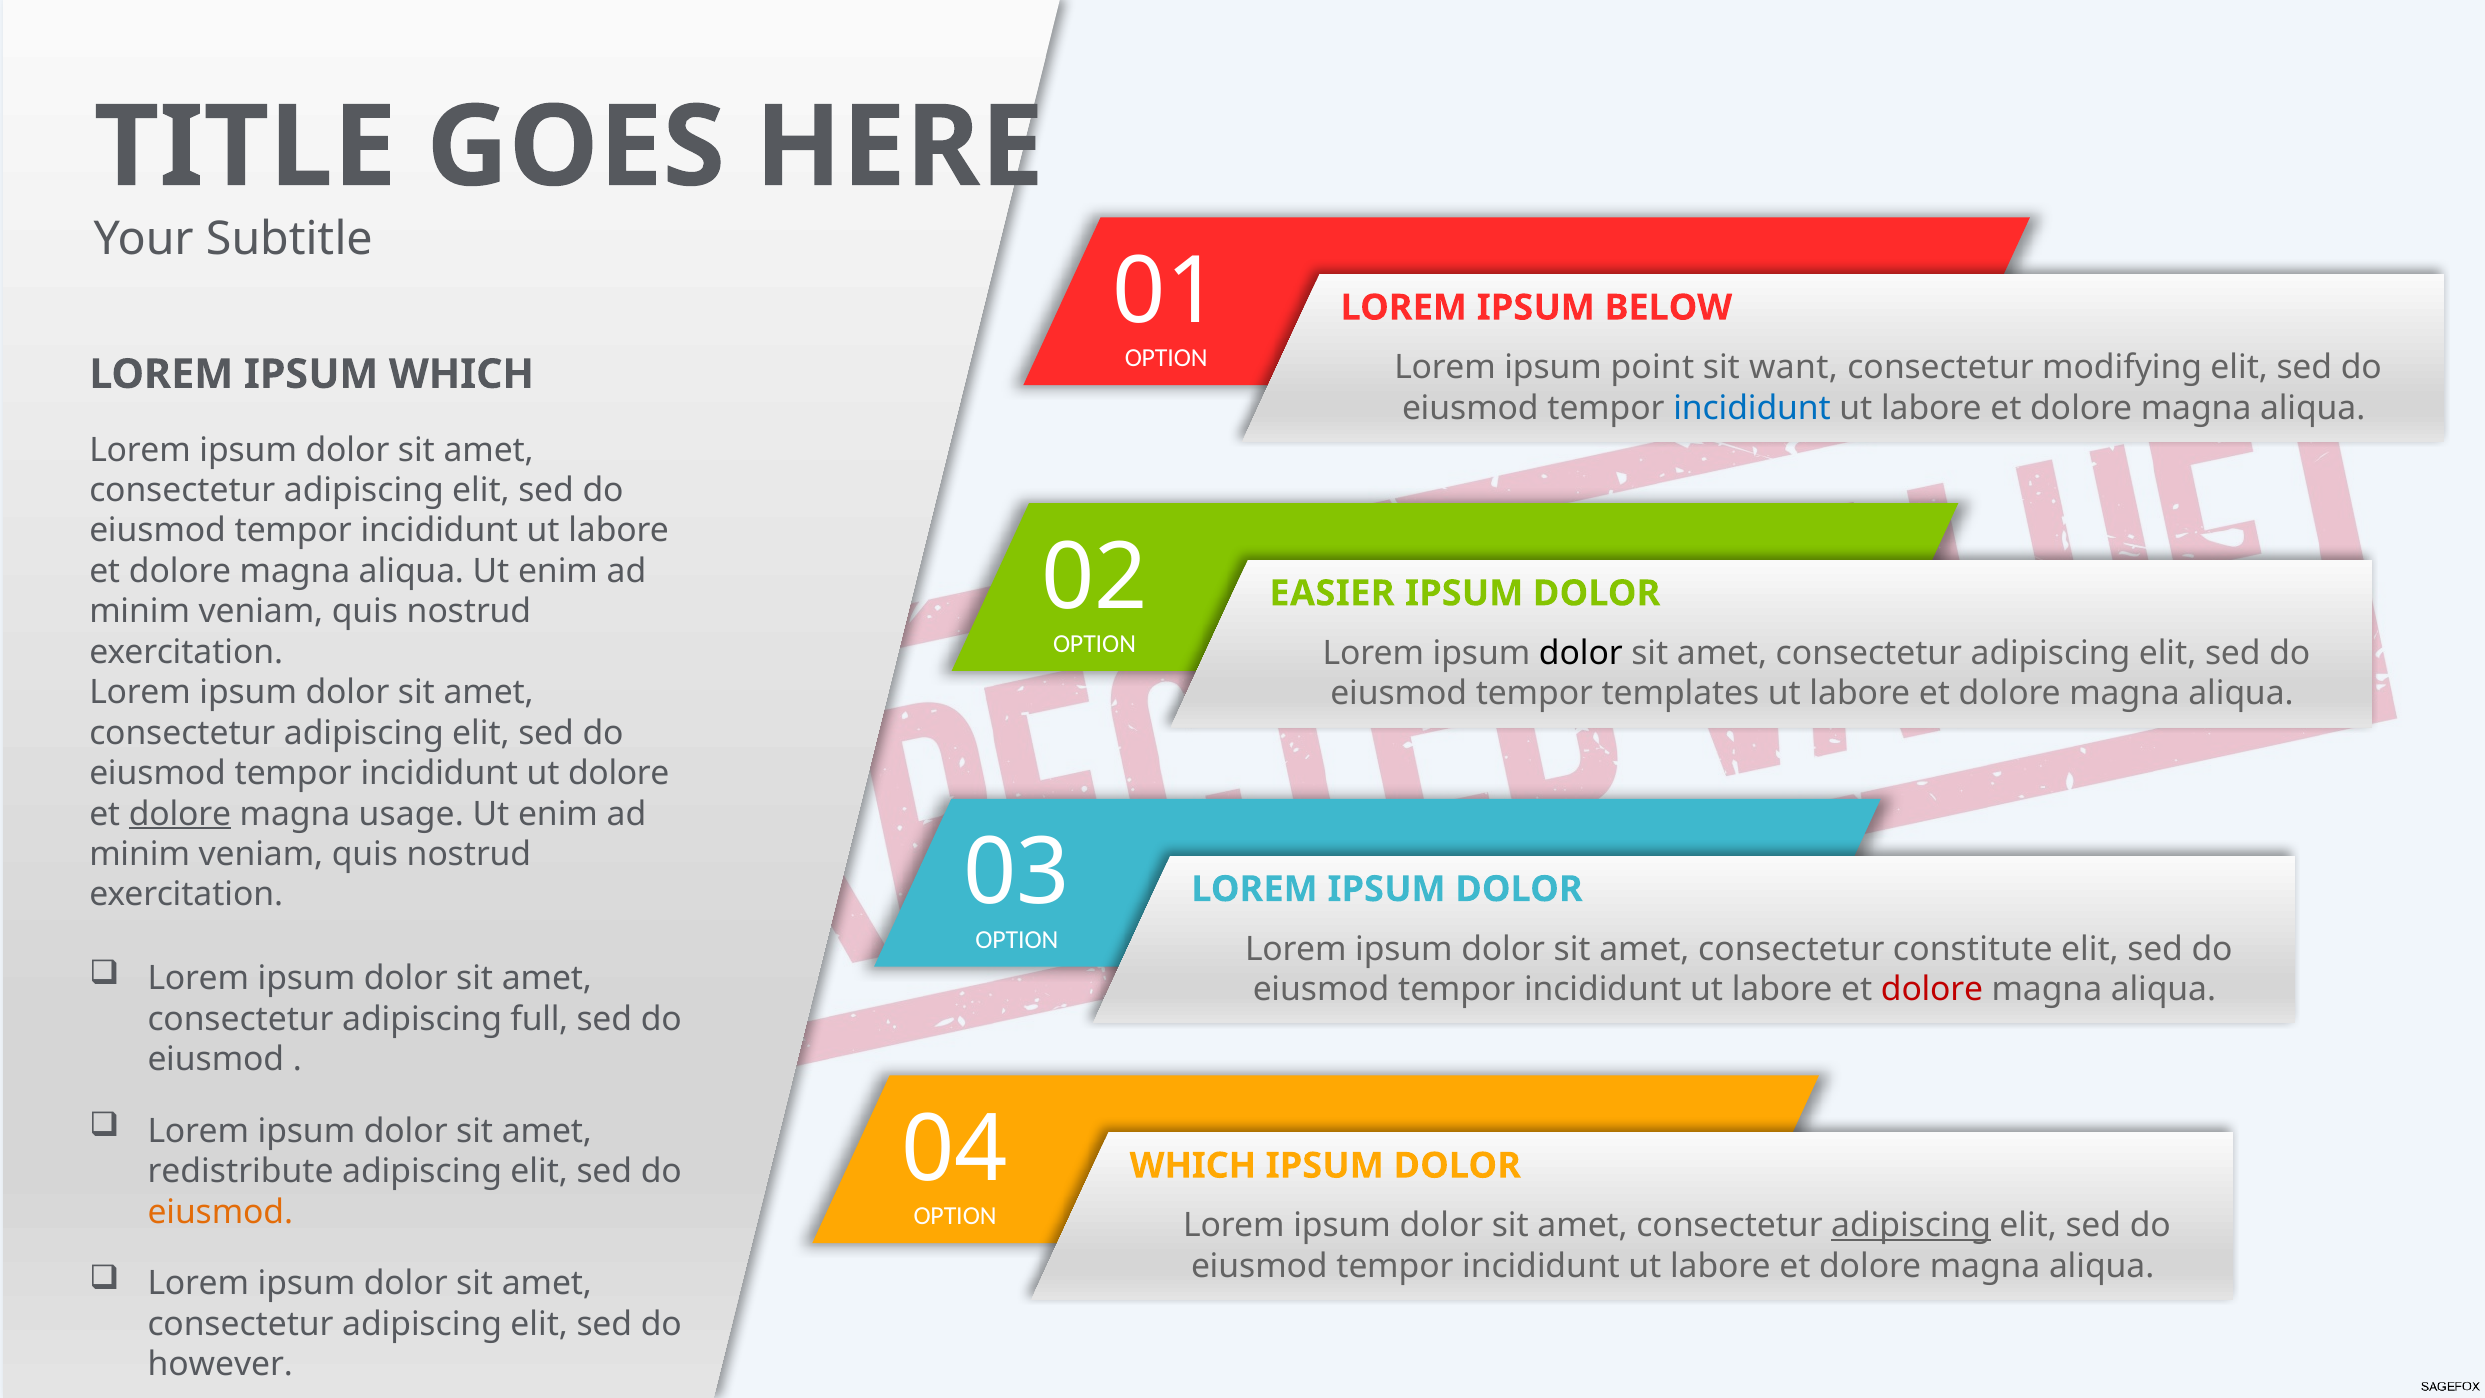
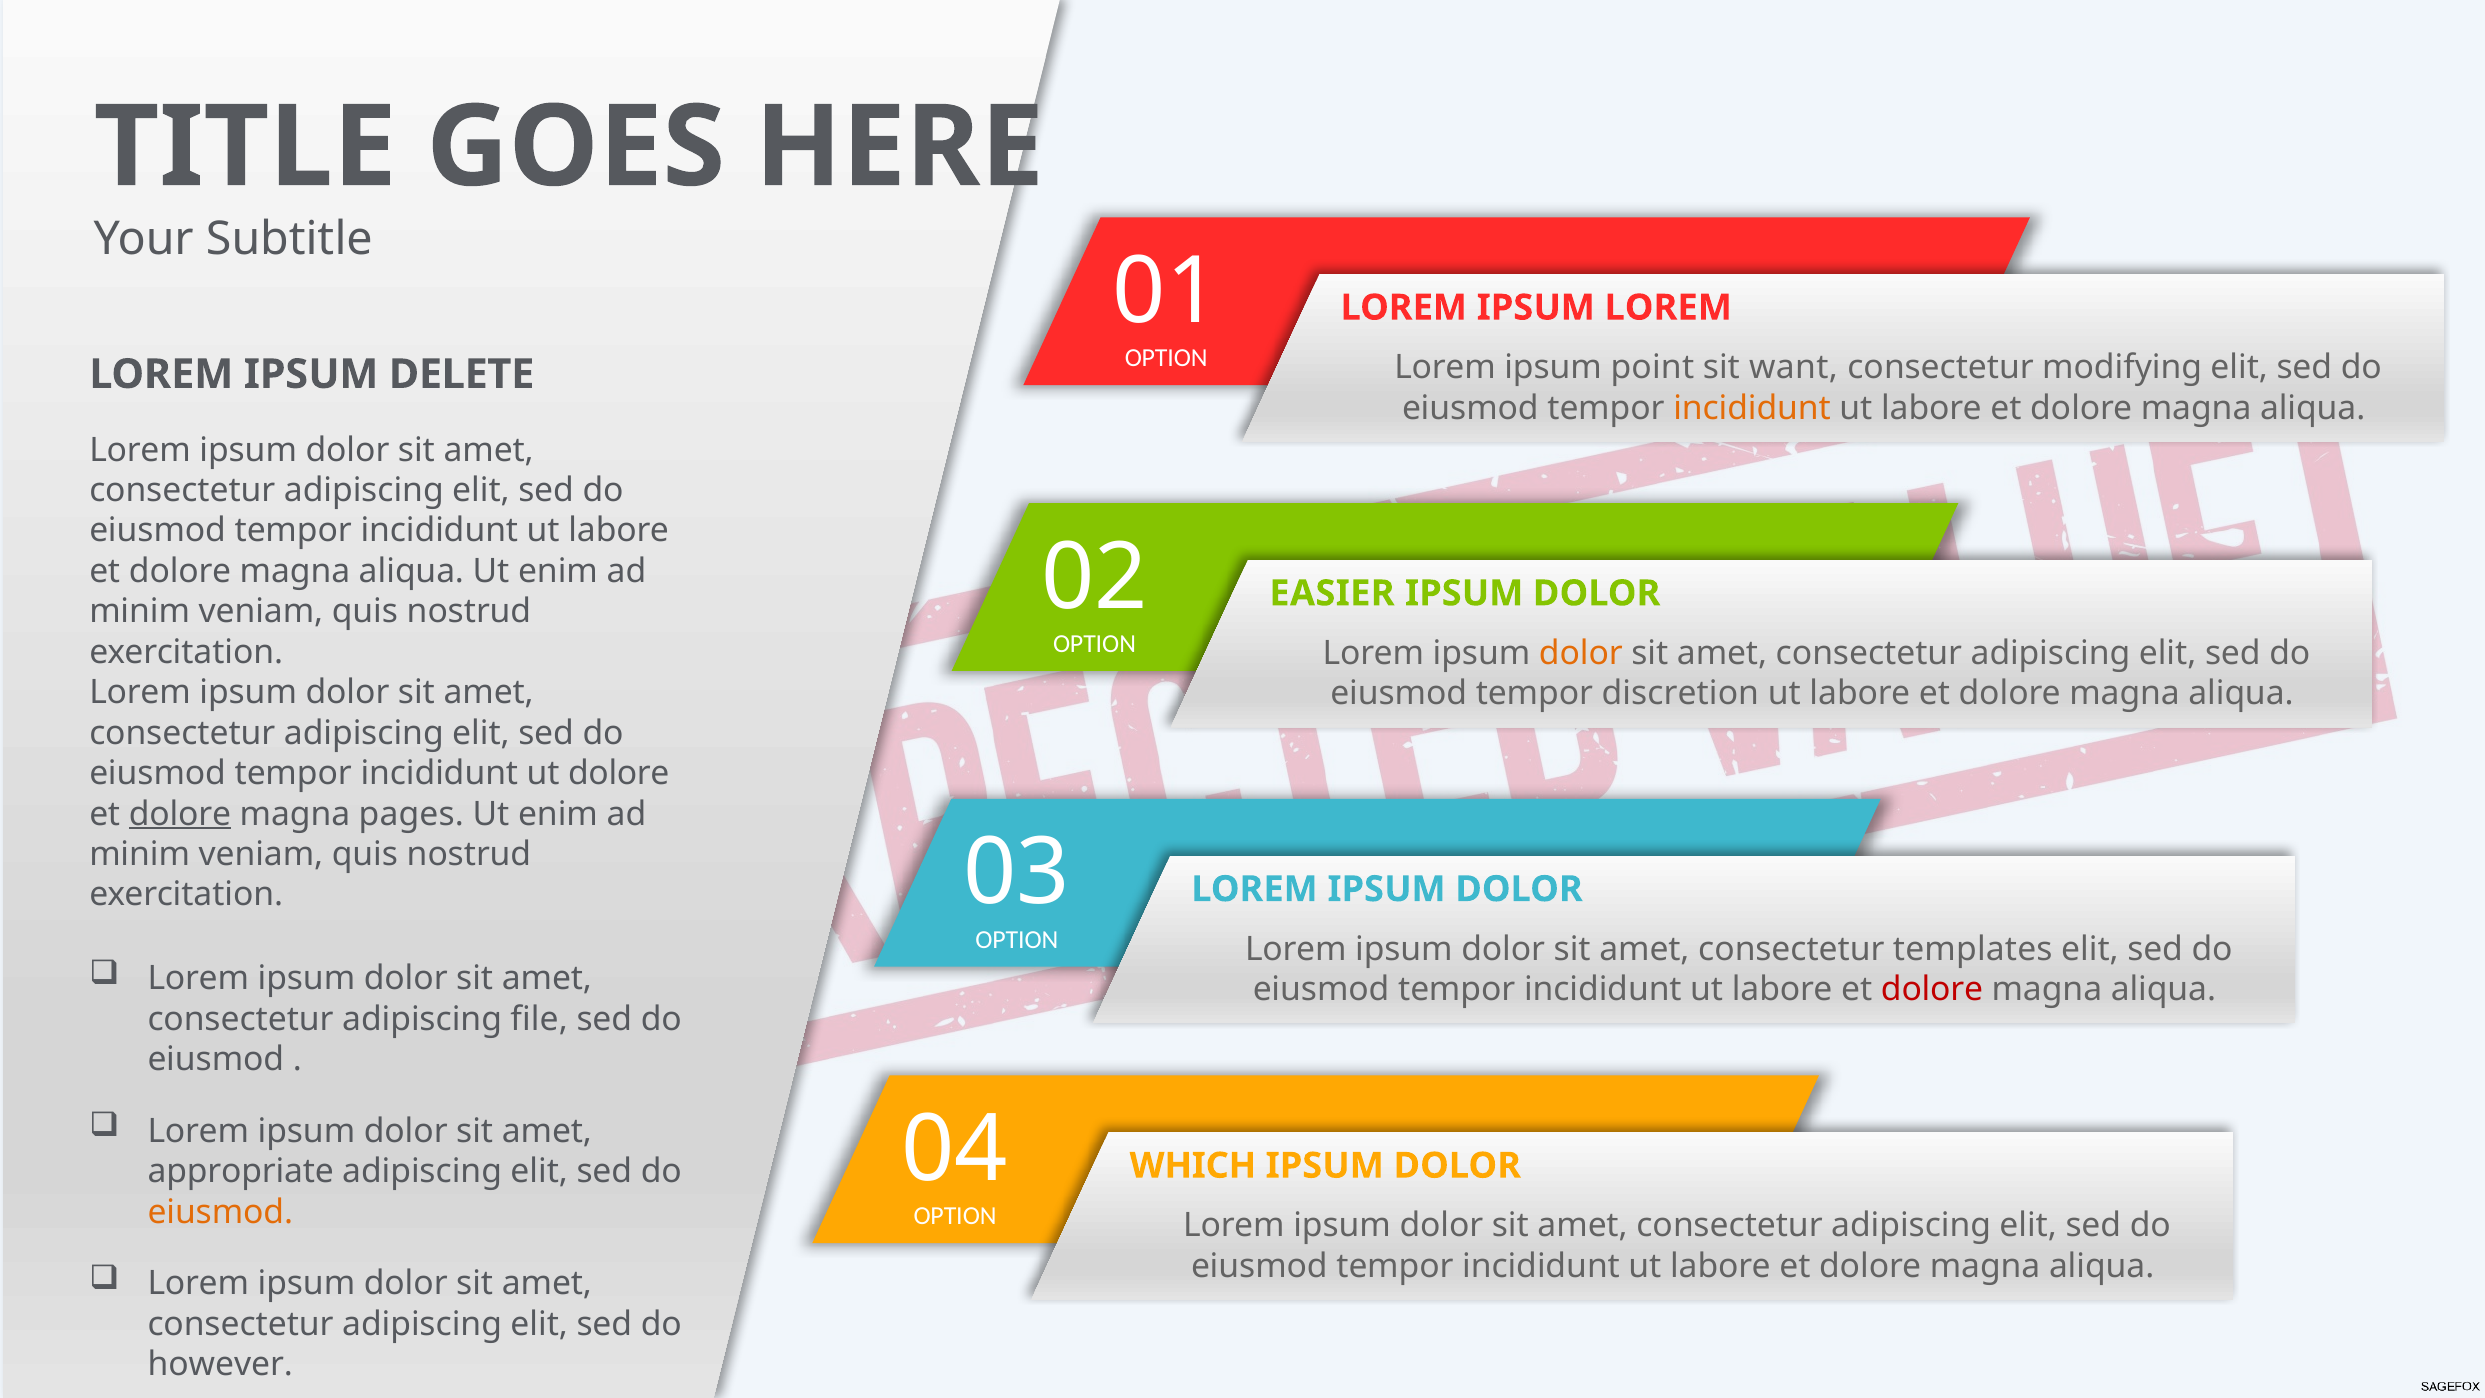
IPSUM BELOW: BELOW -> LOREM (1668, 308)
IPSUM WHICH: WHICH -> DELETE (462, 374)
incididunt colour: blue -> orange (1752, 408)
dolor colour: black -> orange (1581, 653)
templates: templates -> discretion (1680, 694)
usage: usage -> pages (411, 814)
constitute: constitute -> templates (1973, 949)
full: full -> file (539, 1019)
redistribute: redistribute -> appropriate (241, 1171)
adipiscing underline: present -> none (1911, 1225)
